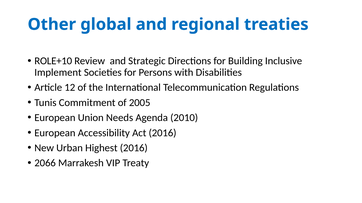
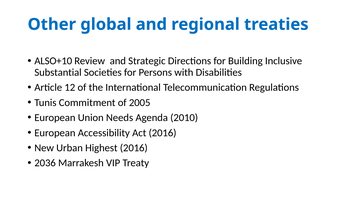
ROLE+10: ROLE+10 -> ALSO+10 (53, 61)
Implement: Implement -> Substantial (58, 73)
2066: 2066 -> 2036 (45, 164)
